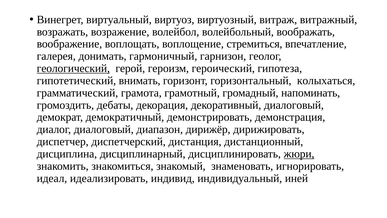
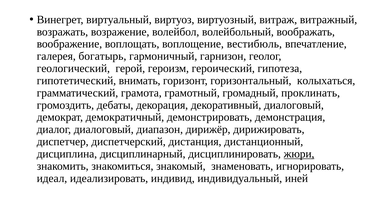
стремиться: стремиться -> вестибюль (254, 44)
донимать: донимать -> богатырь (102, 56)
геологический underline: present -> none (73, 68)
напоминать: напоминать -> проклинать (311, 93)
